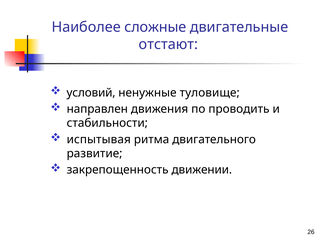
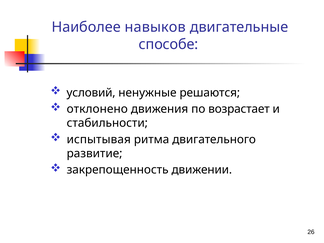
сложные: сложные -> навыков (155, 27)
отстают: отстают -> способе (168, 44)
туловище: туловище -> решаются (210, 93)
направлен: направлен -> отклонено (97, 109)
проводить: проводить -> возрастает (239, 109)
